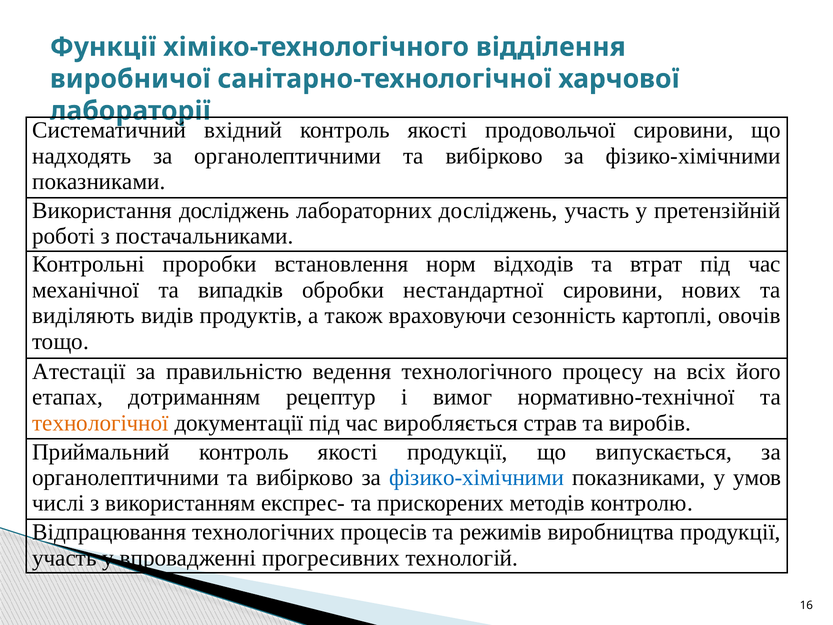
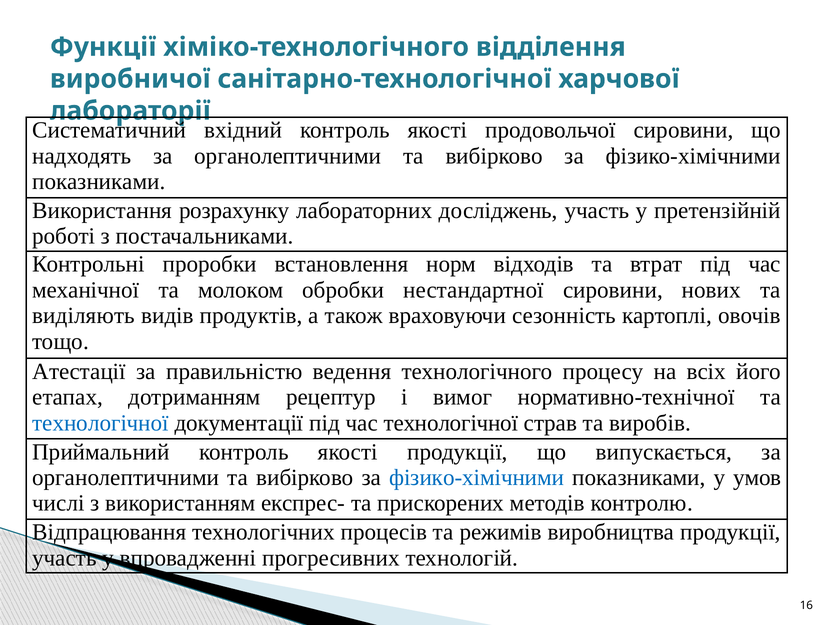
Використання досліджень: досліджень -> розрахунку (234, 211)
випадків: випадків -> молоком (241, 290)
технологічної colour: orange -> blue (101, 423)
час виробляється: виробляється -> технологічної (451, 423)
